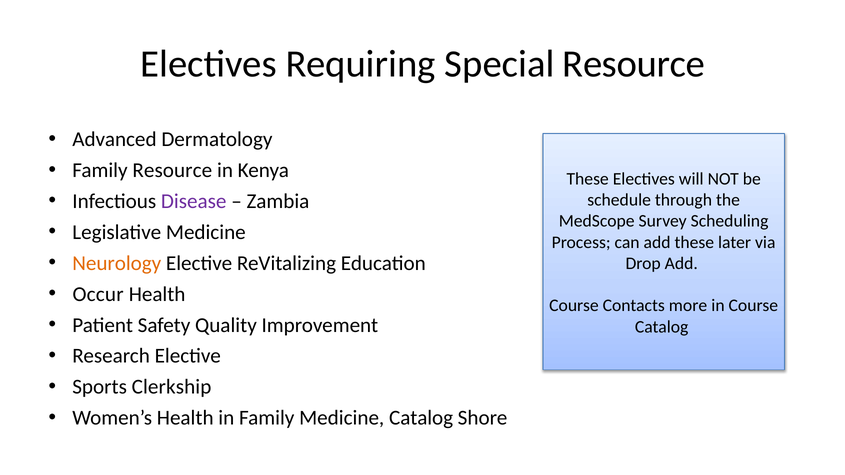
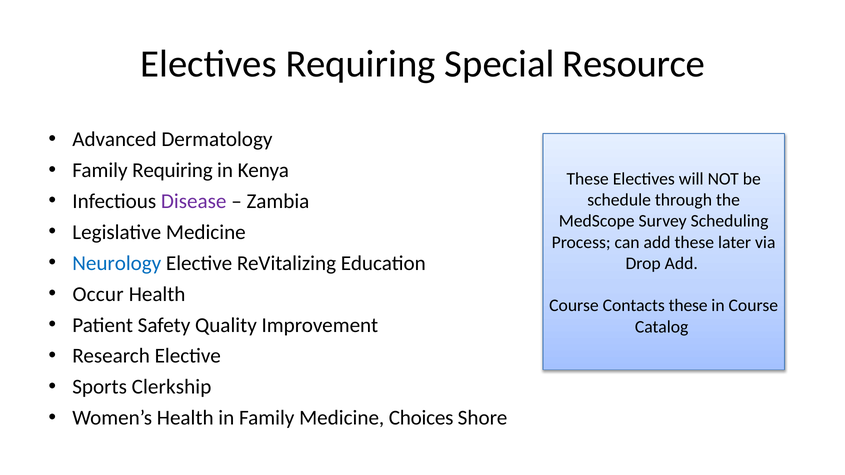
Family Resource: Resource -> Requiring (172, 170)
Neurology colour: orange -> blue (117, 263)
Contacts more: more -> these (688, 306)
Medicine Catalog: Catalog -> Choices (421, 418)
